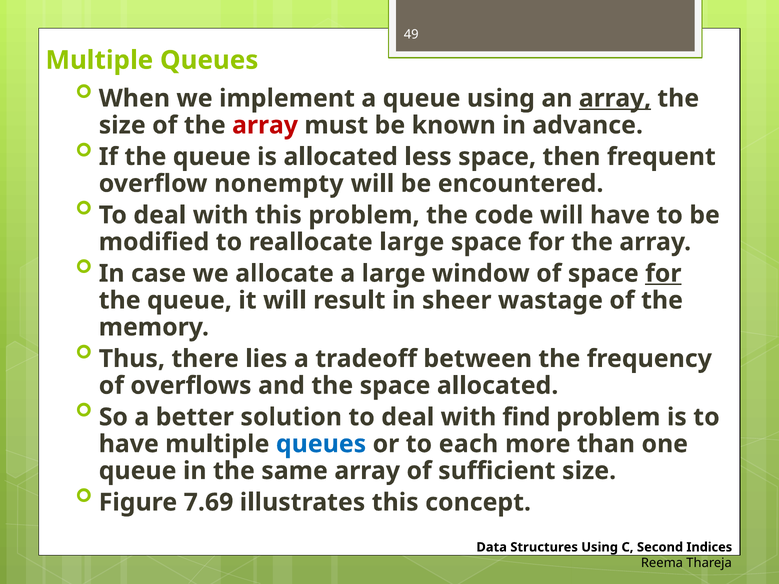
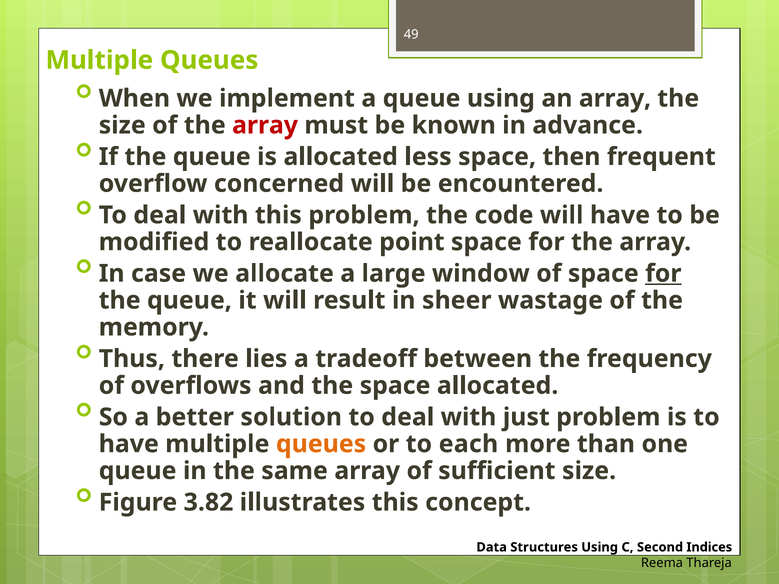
array underline: present -> none (615, 98)
nonempty: nonempty -> concerned (279, 184)
reallocate large: large -> point (412, 242)
find: find -> just (526, 417)
queues colour: blue -> orange (321, 444)
7.69: 7.69 -> 3.82 (209, 503)
